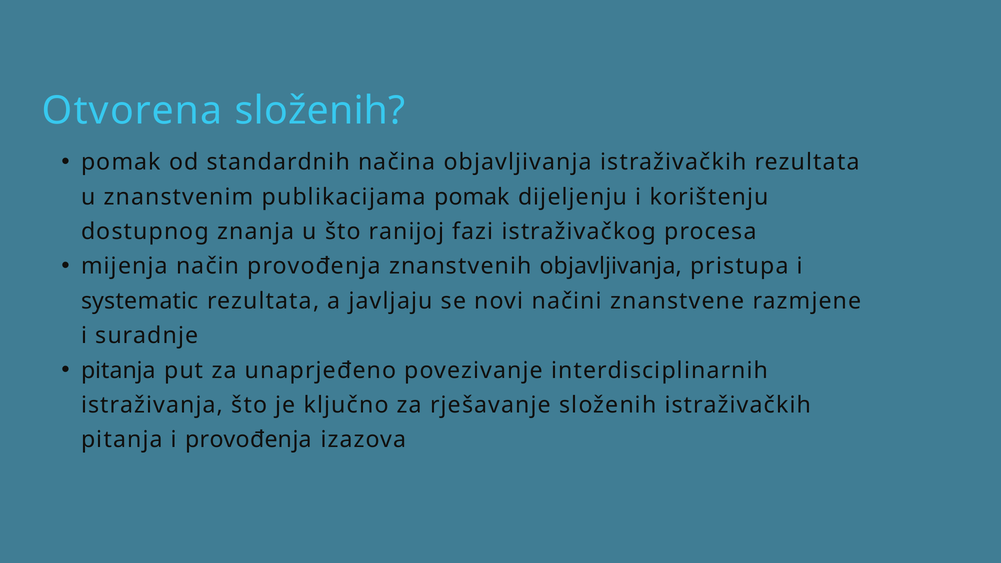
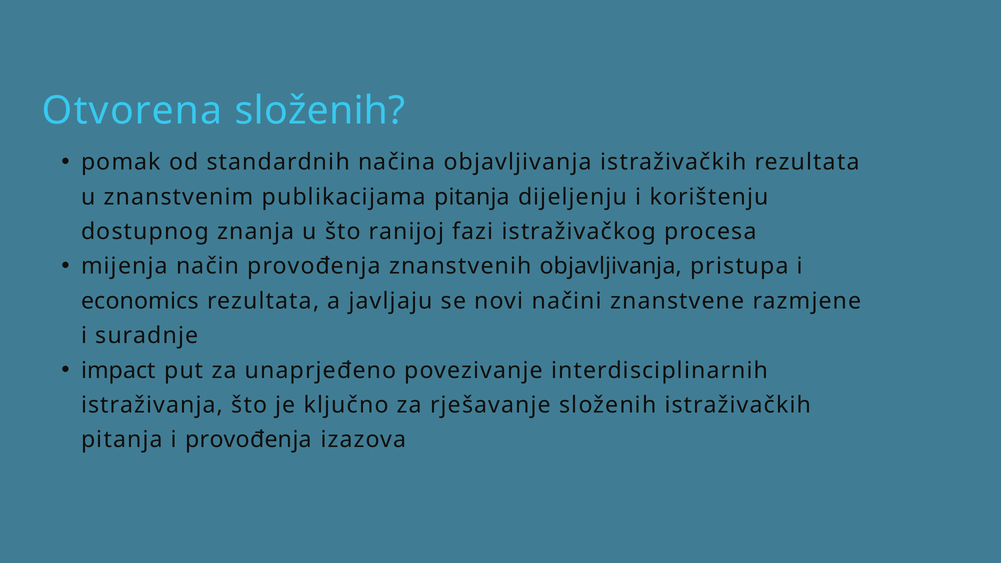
publikacijama pomak: pomak -> pitanja (472, 197)
systematic: systematic -> economics (140, 301)
pitanja: pitanja -> impact (118, 370)
